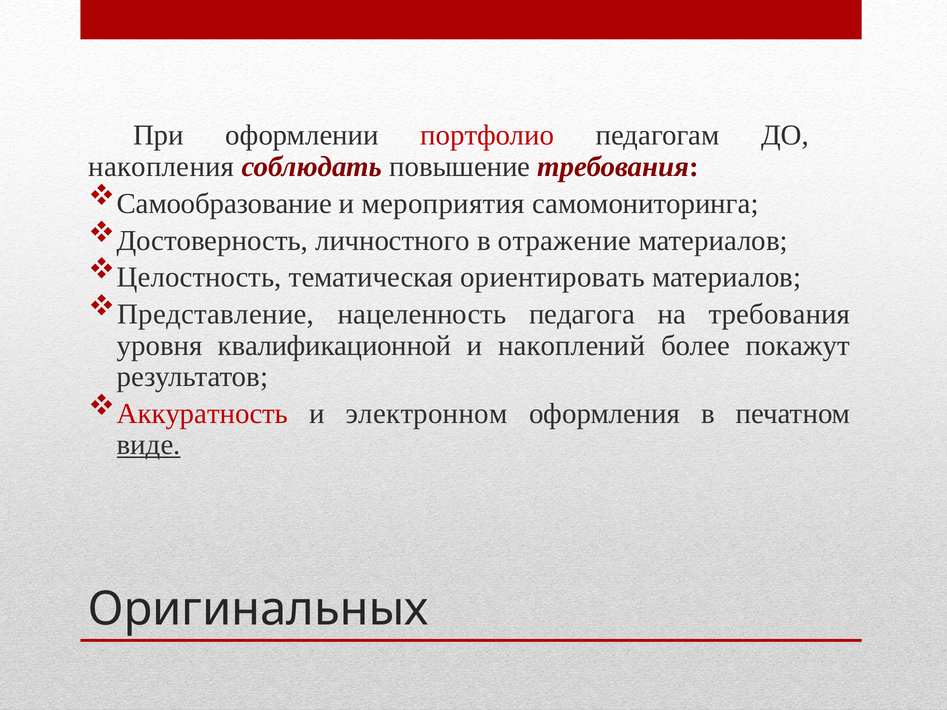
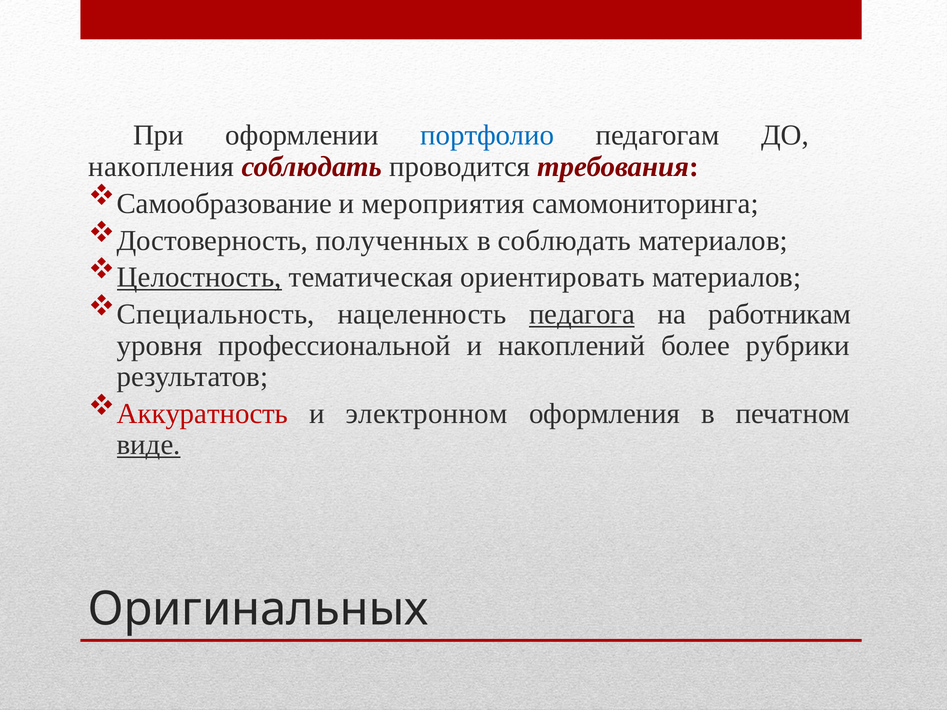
портфолио colour: red -> blue (487, 135)
повышение: повышение -> проводится (460, 167)
личностного: личностного -> полученных (392, 241)
в отражение: отражение -> соблюдать (564, 241)
Целостность underline: none -> present (199, 277)
Представление: Представление -> Специальность (216, 314)
педагога underline: none -> present (582, 314)
на требования: требования -> работникам (780, 314)
квалификационной: квалификационной -> профессиональной (335, 346)
покажут: покажут -> рубрики (798, 346)
